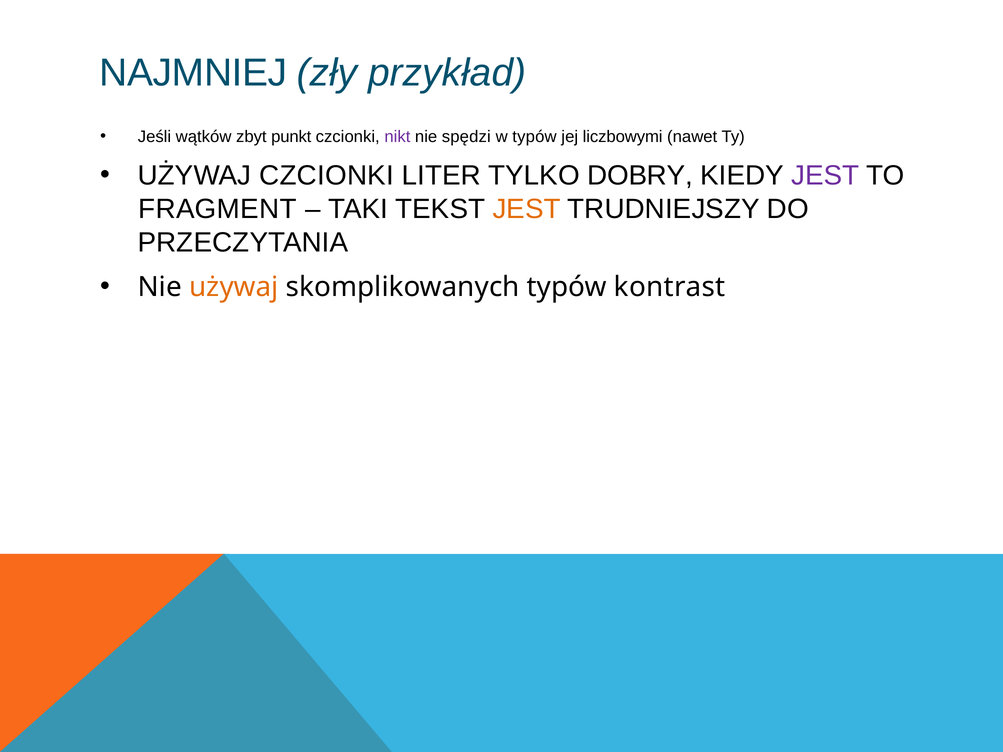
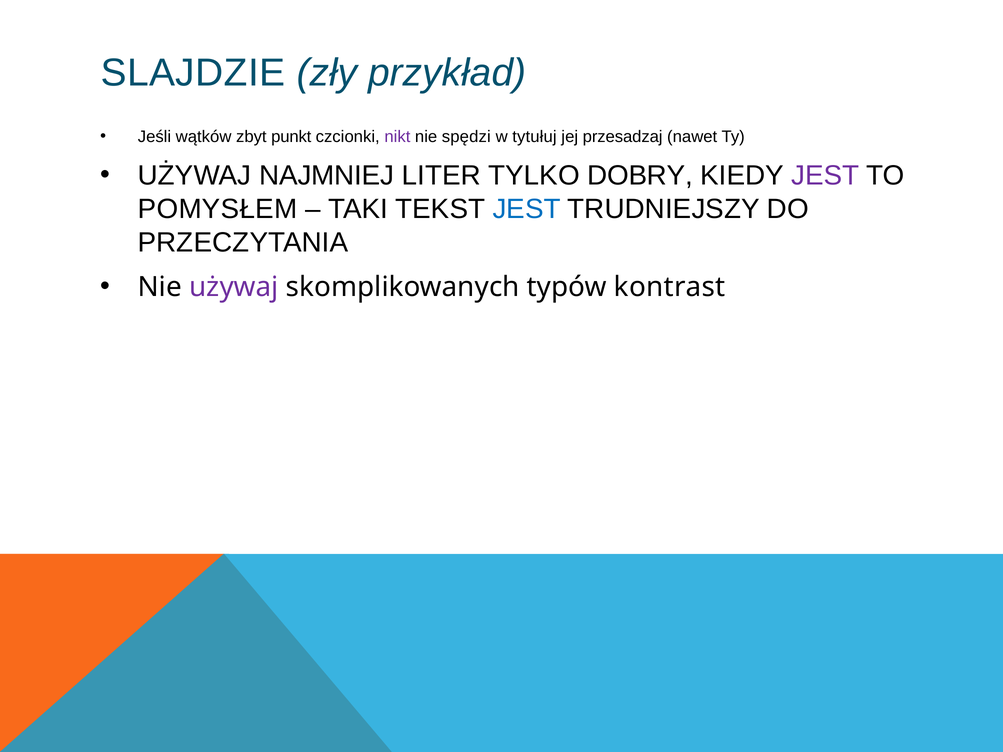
NAJMNIEJ: NAJMNIEJ -> SLAJDZIE (193, 73)
w typów: typów -> tytułuj (535, 137)
liczbowymi: liczbowymi -> przesadzaj (623, 137)
UŻYWAJ CZCIONKI: CZCIONKI -> NAJMNIEJ (327, 176)
FRAGMENT: FRAGMENT -> POMYSŁEM (218, 209)
JEST colour: orange -> blue (527, 209)
używaj colour: orange -> purple (234, 287)
